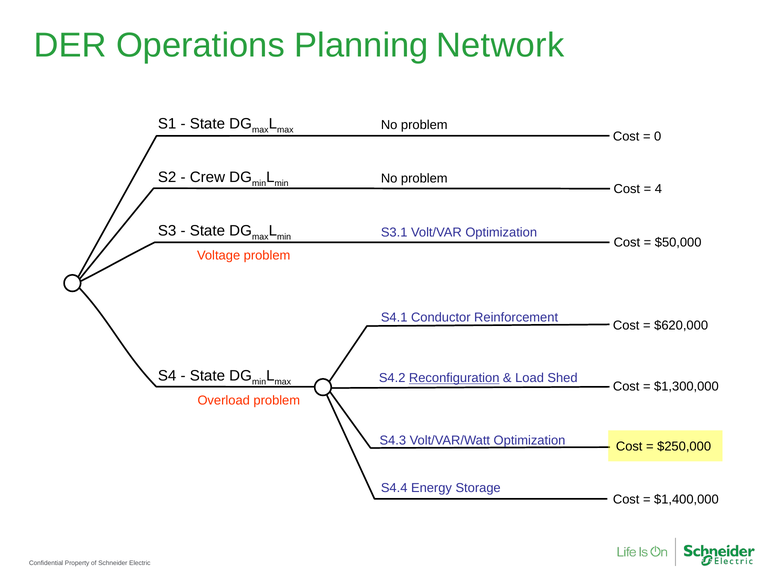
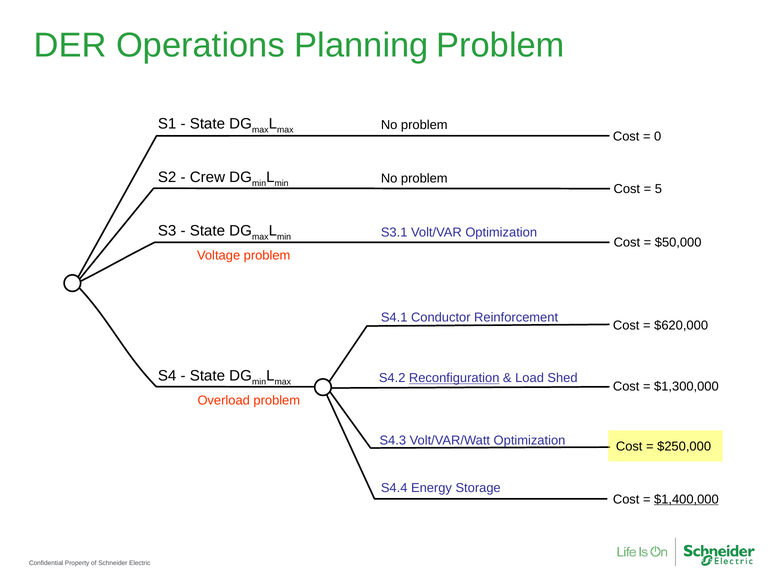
Planning Network: Network -> Problem (501, 45)
4: 4 -> 5 (658, 189)
$1,400,000 underline: none -> present (686, 499)
